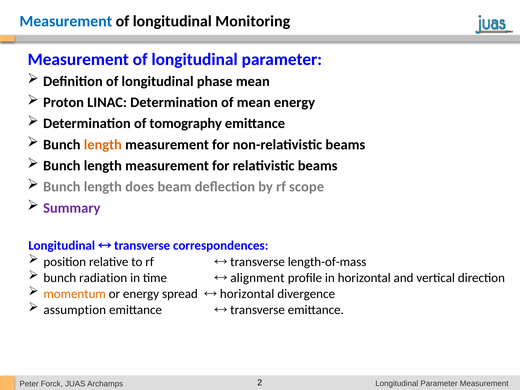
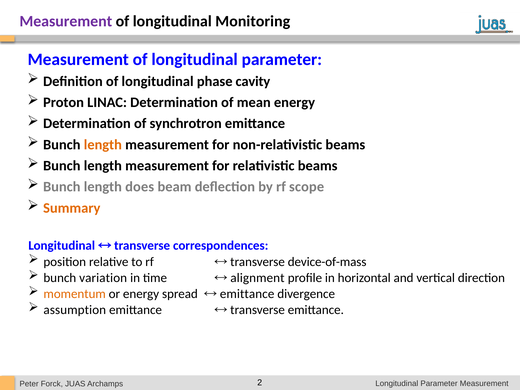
Measurement colour: blue -> purple (66, 21)
phase mean: mean -> cavity (253, 81)
tomography: tomography -> synchrotron (186, 124)
Summary colour: purple -> orange (72, 208)
length-of-mass: length-of-mass -> device-of-mass (327, 262)
radiation: radiation -> variation (103, 278)
horizontal: horizontal -> emittance (247, 294)
